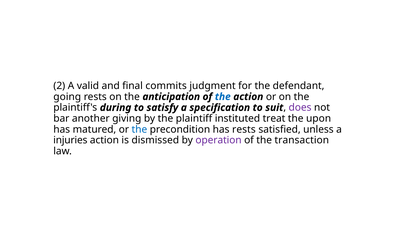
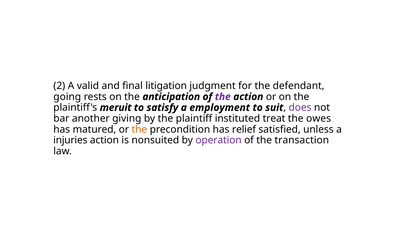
commits: commits -> litigation (166, 86)
the colour: blue -> purple (223, 97)
during: during -> meruit (116, 107)
specification: specification -> employment (220, 107)
upon: upon -> owes (319, 118)
the colour: blue -> orange (139, 129)
has rests: rests -> relief (244, 129)
dismissed: dismissed -> nonsuited (155, 140)
